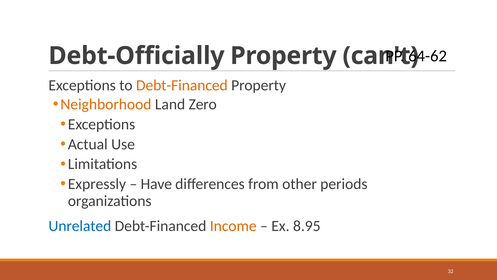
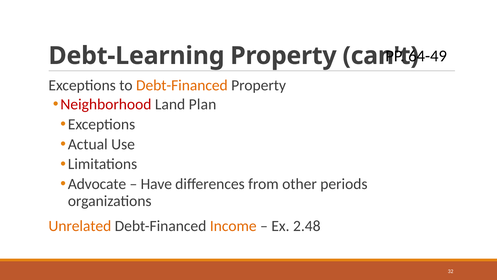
64-62: 64-62 -> 64-49 (428, 56)
Debt-Officially: Debt-Officially -> Debt-Learning (136, 56)
Neighborhood colour: orange -> red (106, 104)
Zero: Zero -> Plan (203, 104)
Expressly: Expressly -> Advocate (97, 184)
Unrelated colour: blue -> orange (80, 226)
8.95: 8.95 -> 2.48 (307, 226)
